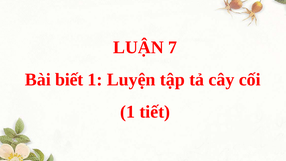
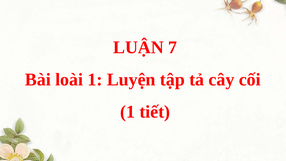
biết: biết -> loài (69, 80)
